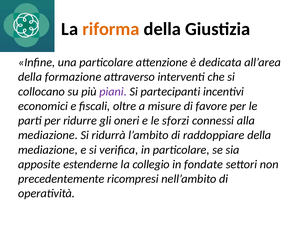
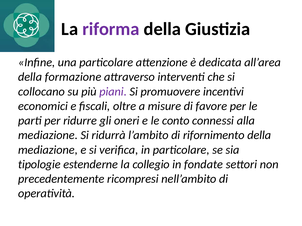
riforma colour: orange -> purple (111, 29)
partecipanti: partecipanti -> promuovere (170, 92)
sforzi: sforzi -> conto (176, 121)
raddoppiare: raddoppiare -> rifornimento (214, 136)
apposite: apposite -> tipologie (39, 165)
